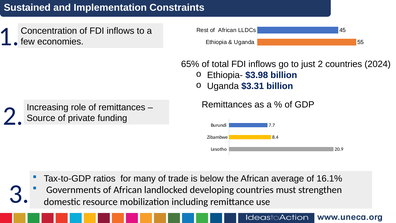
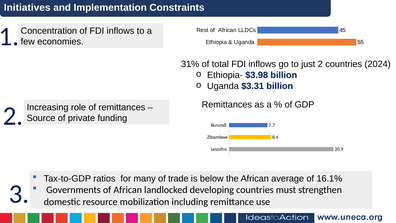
Sustained: Sustained -> Initiatives (27, 8)
65%: 65% -> 31% (190, 64)
